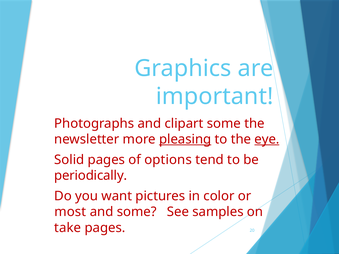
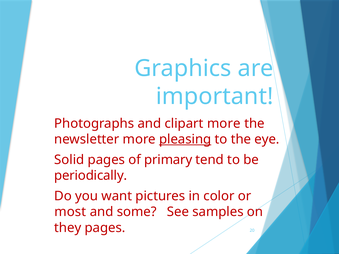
clipart some: some -> more (224, 124)
eye underline: present -> none (267, 139)
options: options -> primary (168, 160)
take: take -> they (68, 228)
